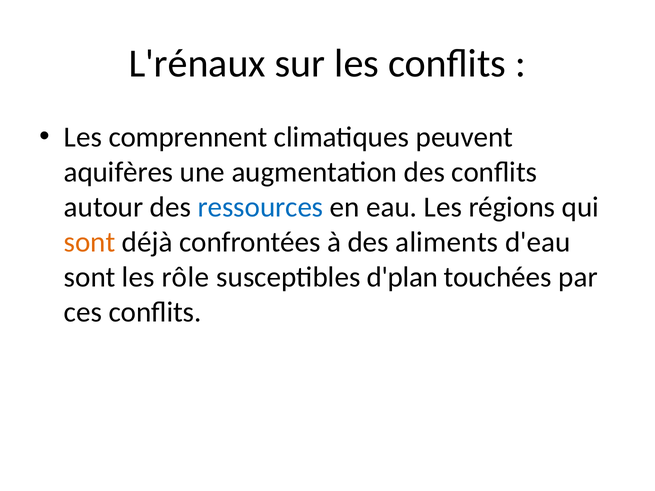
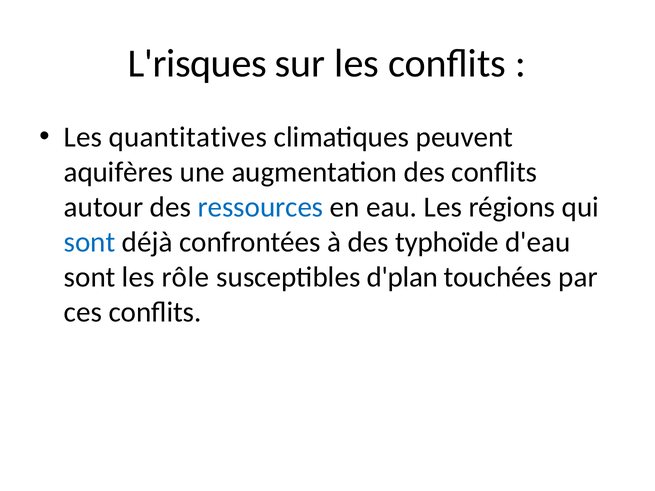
L'rénaux: L'rénaux -> L'risques (197, 63)
comprennent: comprennent -> quantitatives (188, 137)
sont colour: orange -> blue (90, 242)
aliments: aliments -> typhoïde (447, 242)
